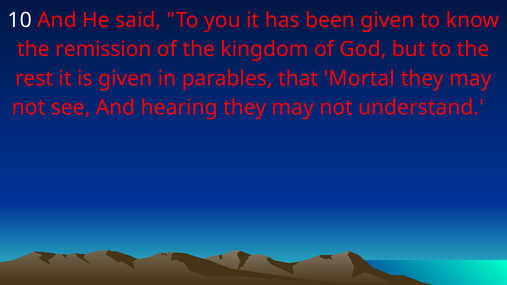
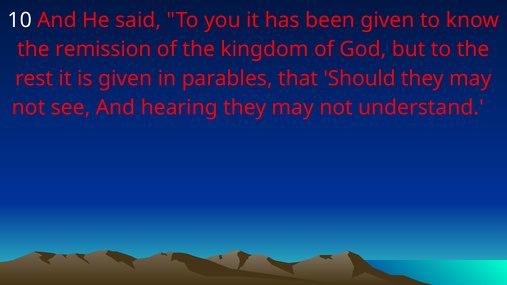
Mortal: Mortal -> Should (360, 78)
